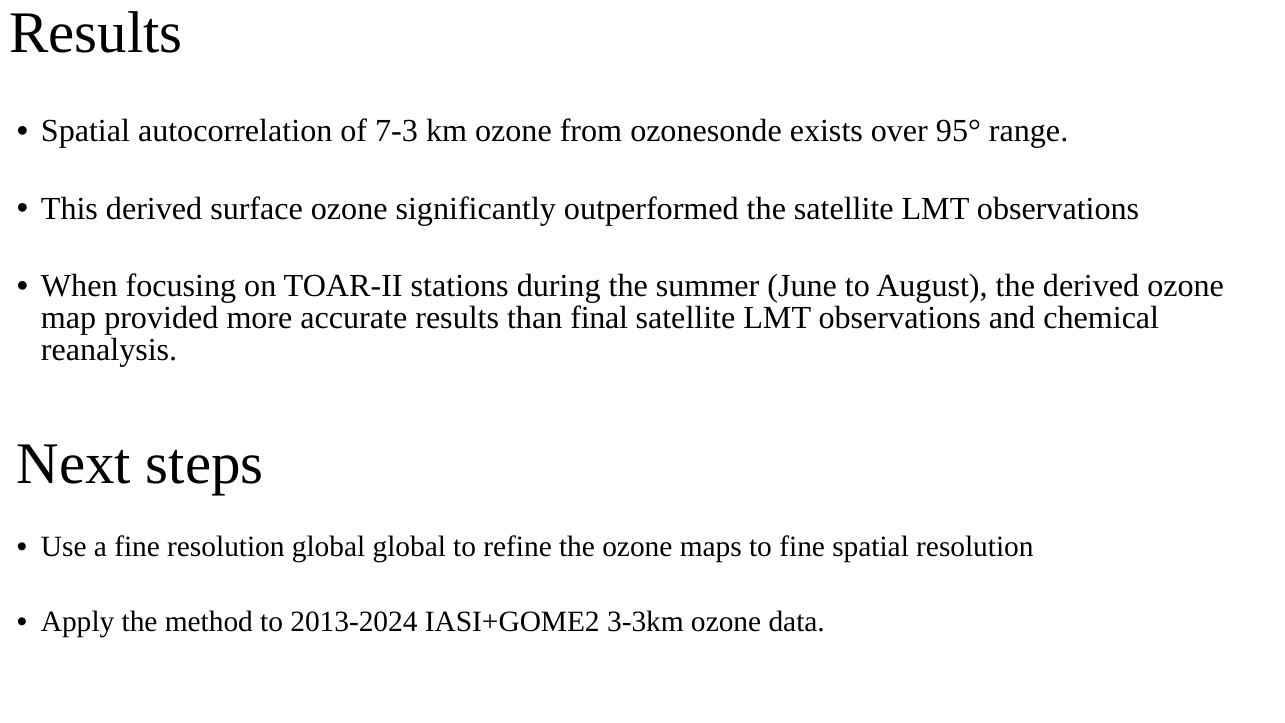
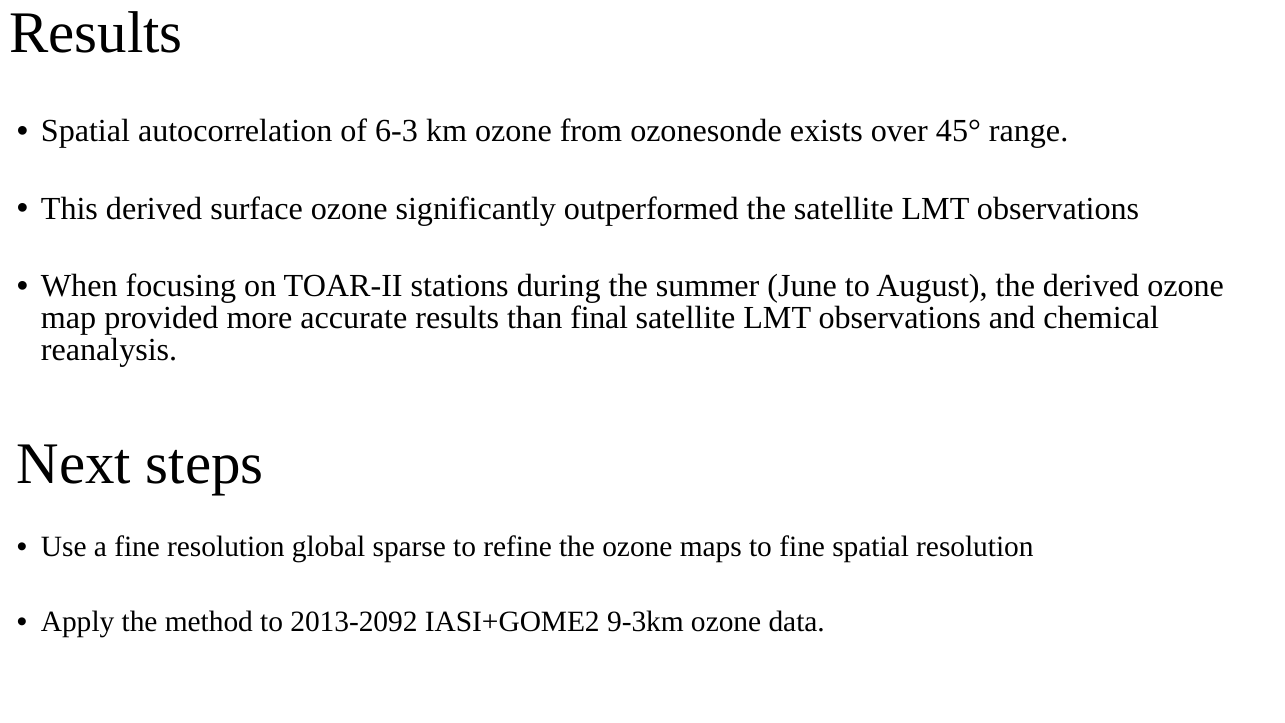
7-3: 7-3 -> 6-3 (397, 131)
95°: 95° -> 45° (958, 131)
global global: global -> sparse (409, 547)
2013-2024: 2013-2024 -> 2013-2092 (354, 622)
3-3km: 3-3km -> 9-3km (645, 622)
